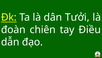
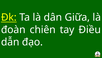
Tưởi: Tưởi -> Giữa (77, 17)
